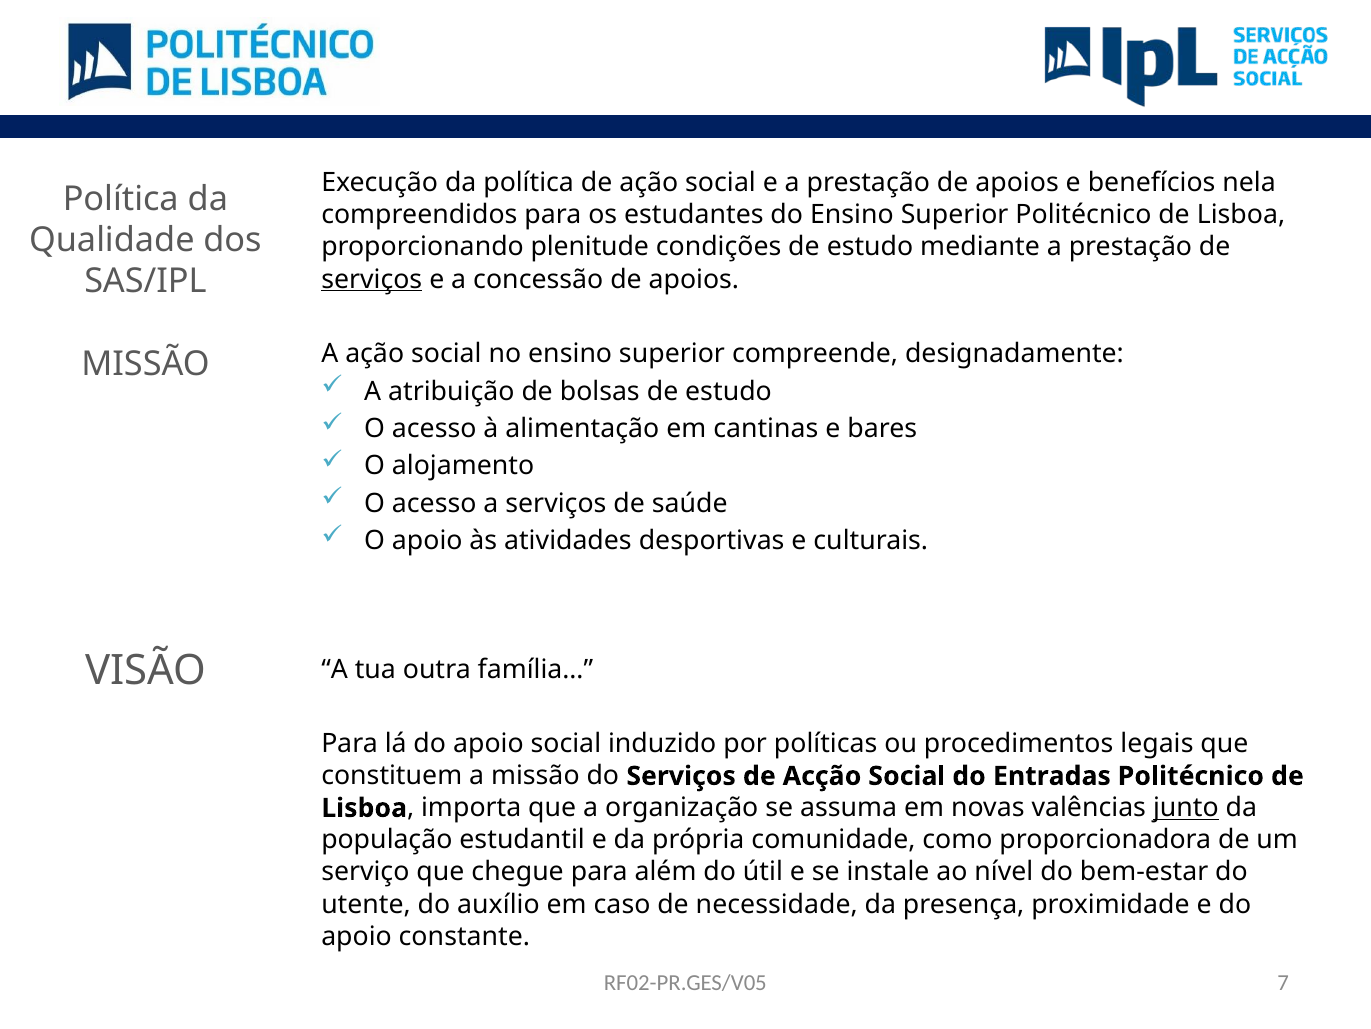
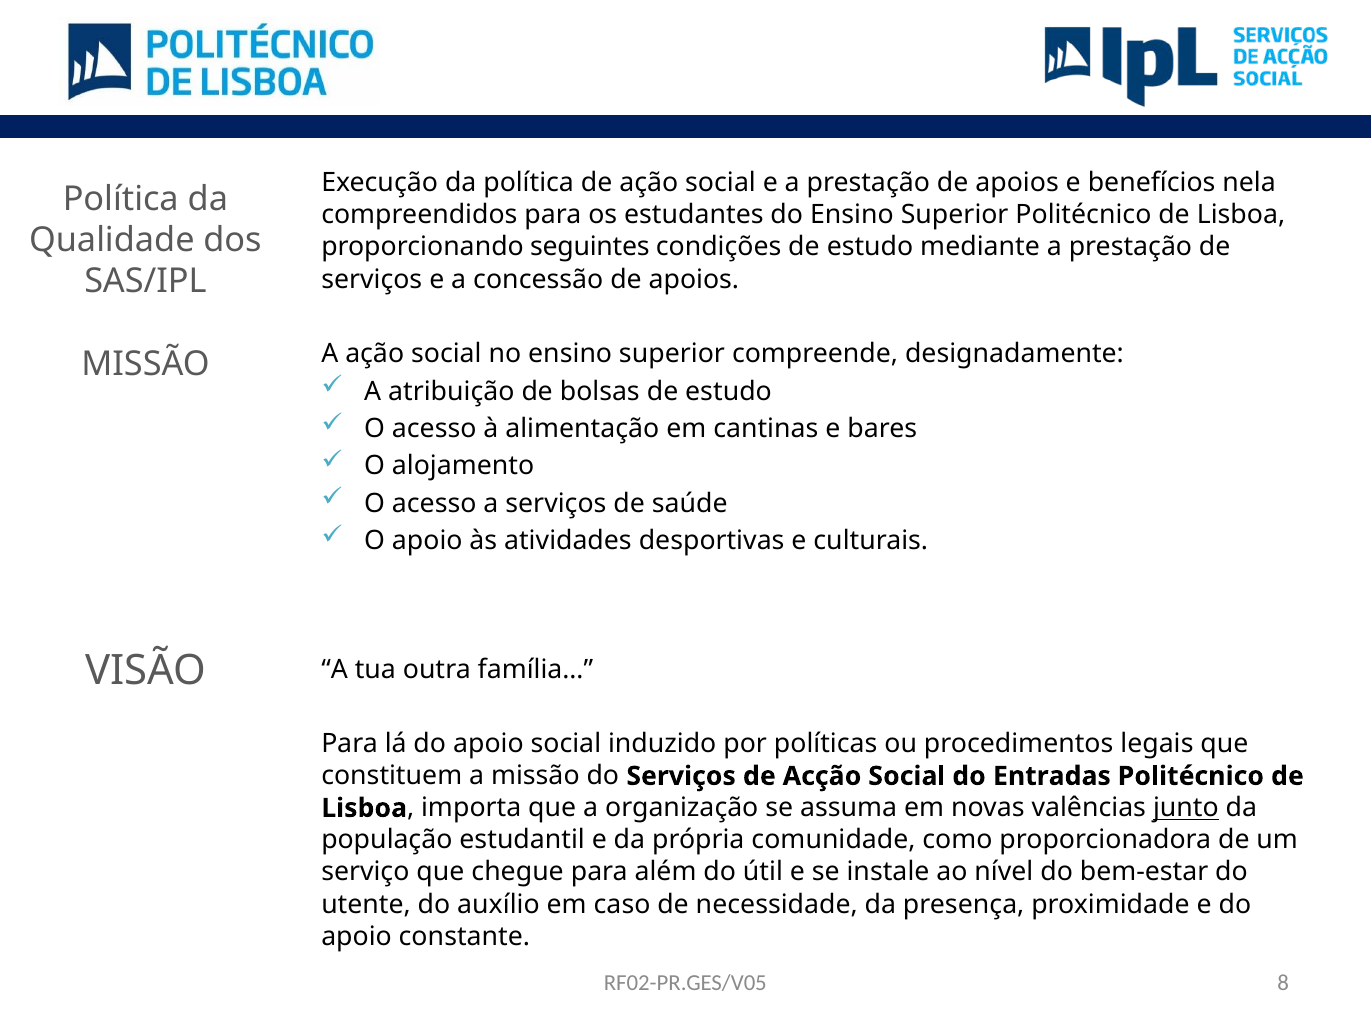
plenitude: plenitude -> seguintes (590, 247)
serviços underline: present -> none (372, 279)
7: 7 -> 8 (1283, 982)
